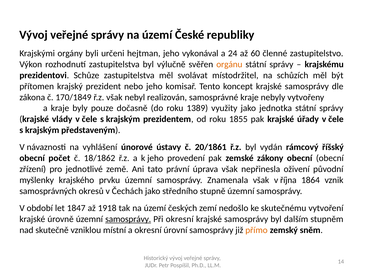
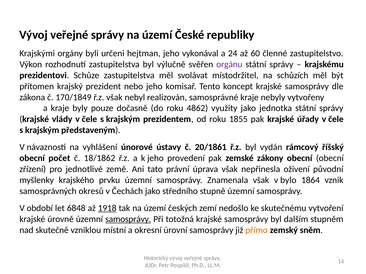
orgánu colour: orange -> purple (229, 64)
1389: 1389 -> 4862 (197, 108)
října: října -> bylo (288, 180)
1847: 1847 -> 6848 (76, 208)
1918 underline: none -> present (107, 208)
Při okresní: okresní -> totožná (180, 219)
